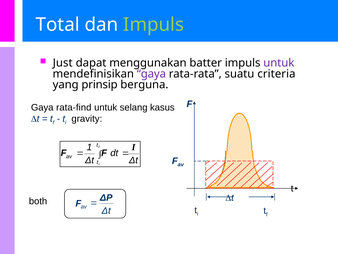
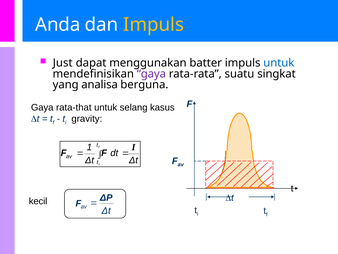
Total: Total -> Anda (58, 25)
Impuls colour: light green -> yellow (154, 25)
untuk colour: purple -> blue (279, 63)
criteria: criteria -> singkat (277, 74)
prinsip: prinsip -> analisa (100, 85)
rata-find: rata-find -> rata-that (74, 107)
both: both -> kecil (38, 201)
